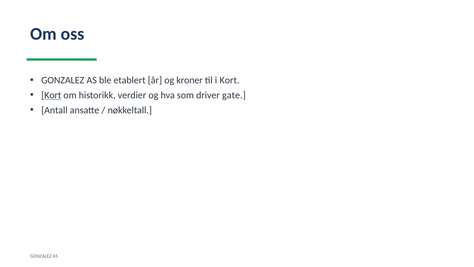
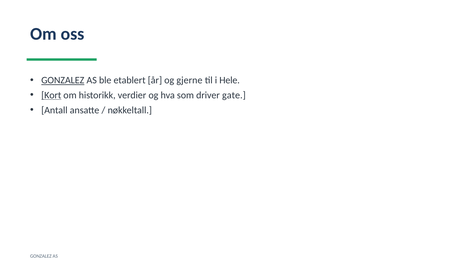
GONZALEZ underline: none -> present (63, 80)
kroner: kroner -> gjerne (189, 80)
i Kort: Kort -> Hele (230, 80)
